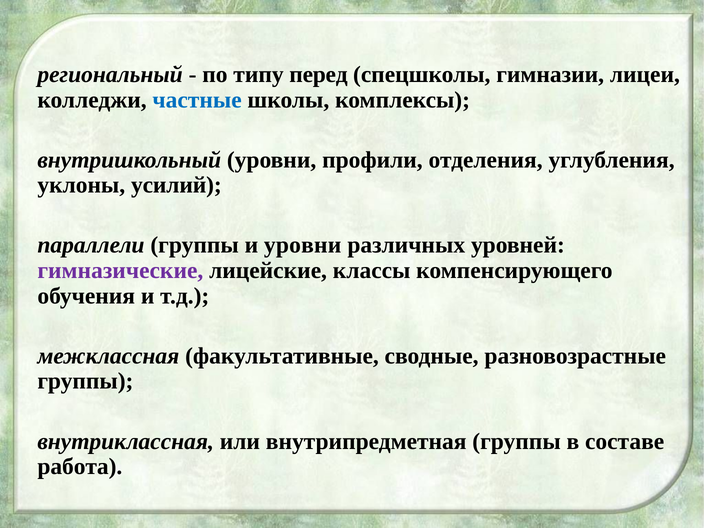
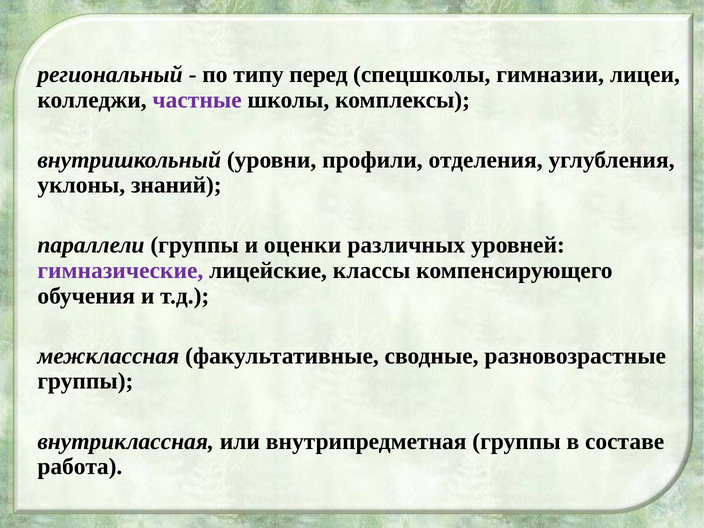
частные colour: blue -> purple (197, 100)
усилий: усилий -> знаний (176, 185)
и уровни: уровни -> оценки (303, 245)
